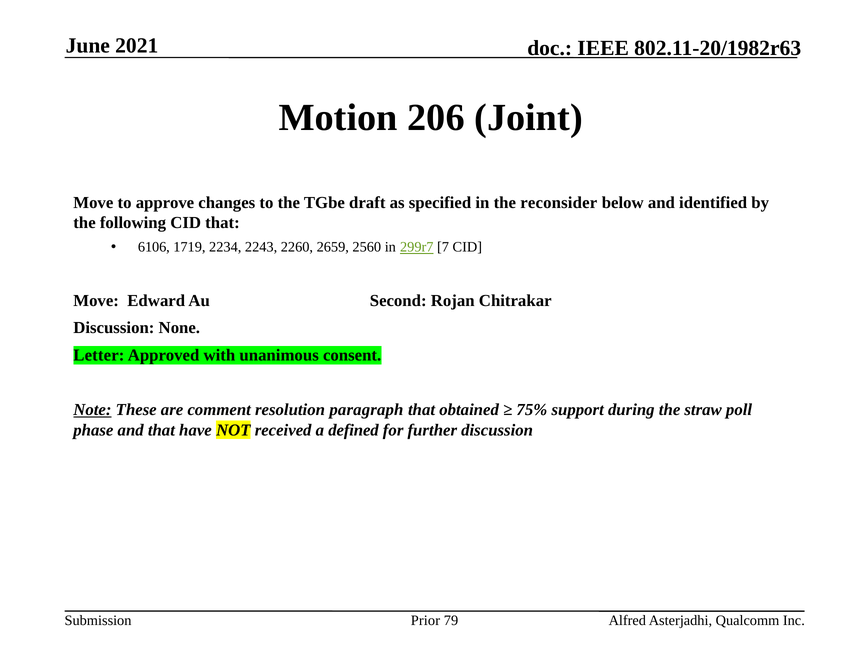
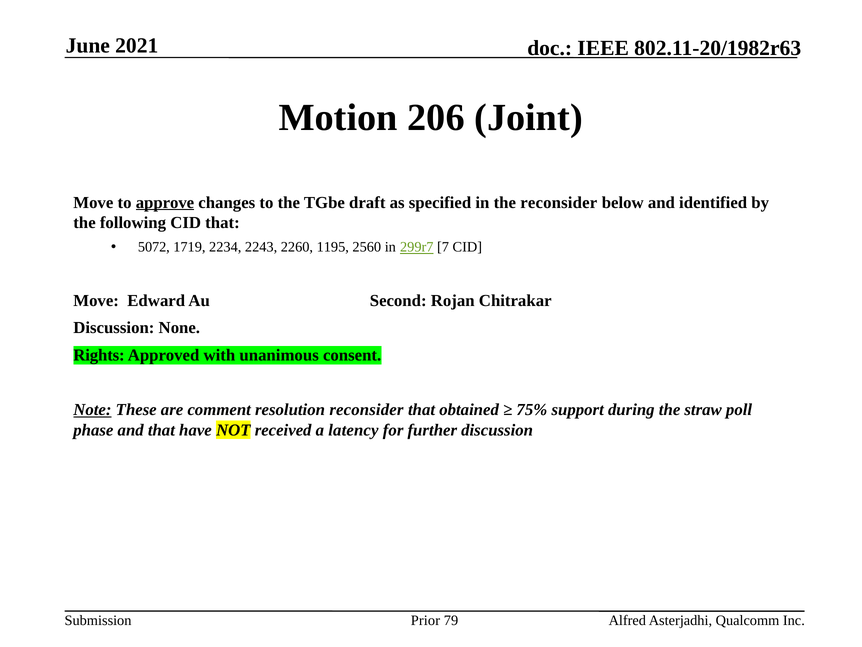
approve underline: none -> present (165, 202)
6106: 6106 -> 5072 (154, 247)
2659: 2659 -> 1195 (333, 247)
Letter: Letter -> Rights (99, 355)
resolution paragraph: paragraph -> reconsider (366, 410)
defined: defined -> latency (353, 430)
